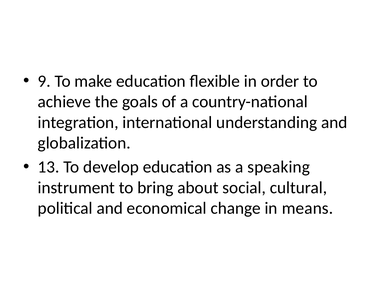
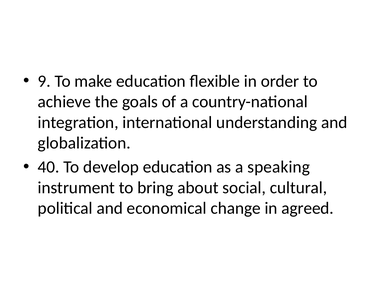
13: 13 -> 40 (49, 167)
means: means -> agreed (308, 208)
